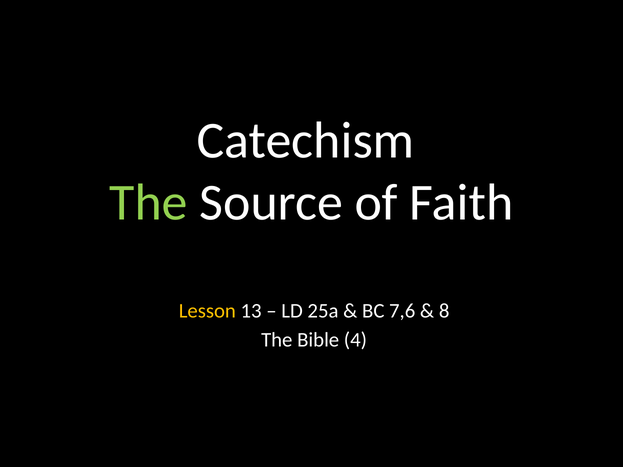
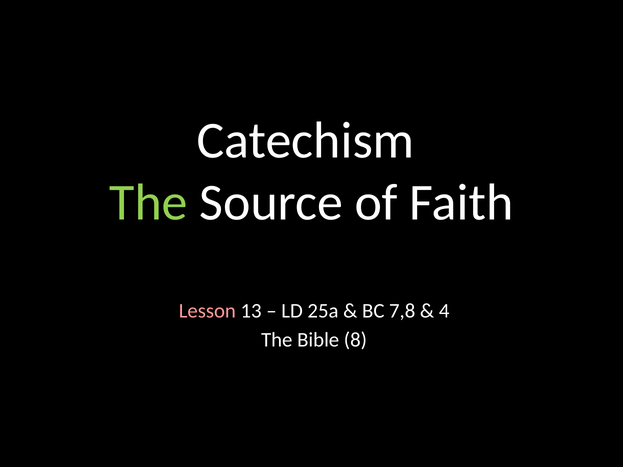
Lesson colour: yellow -> pink (207, 311)
7,6: 7,6 -> 7,8 (402, 311)
8: 8 -> 4 (444, 311)
4: 4 -> 8 (355, 340)
